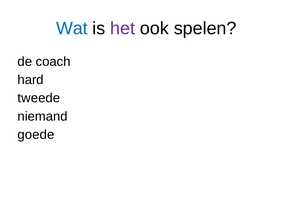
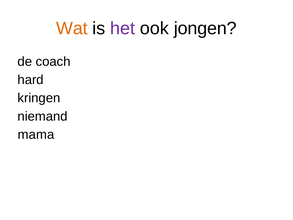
Wat colour: blue -> orange (72, 28)
spelen: spelen -> jongen (205, 28)
tweede: tweede -> kringen (39, 98)
goede: goede -> mama (36, 134)
